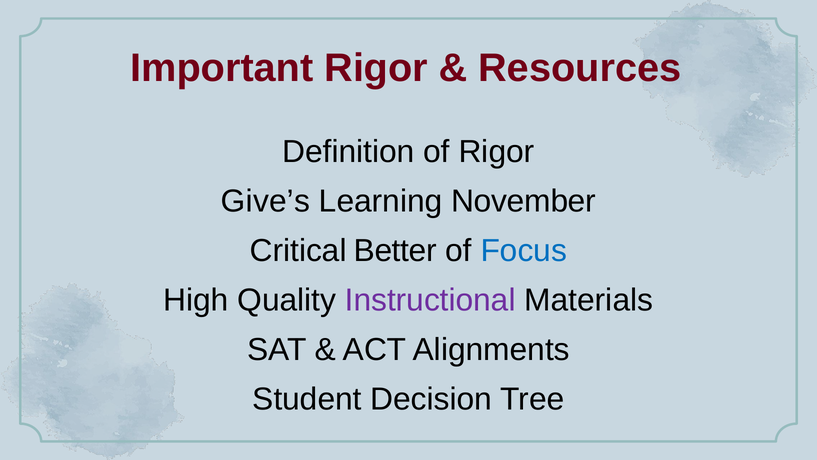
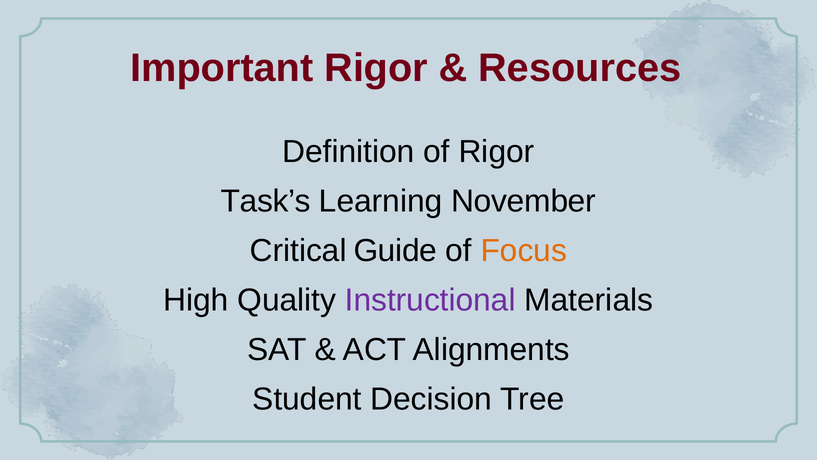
Give’s: Give’s -> Task’s (266, 201)
Better: Better -> Guide (395, 250)
Focus colour: blue -> orange (524, 250)
